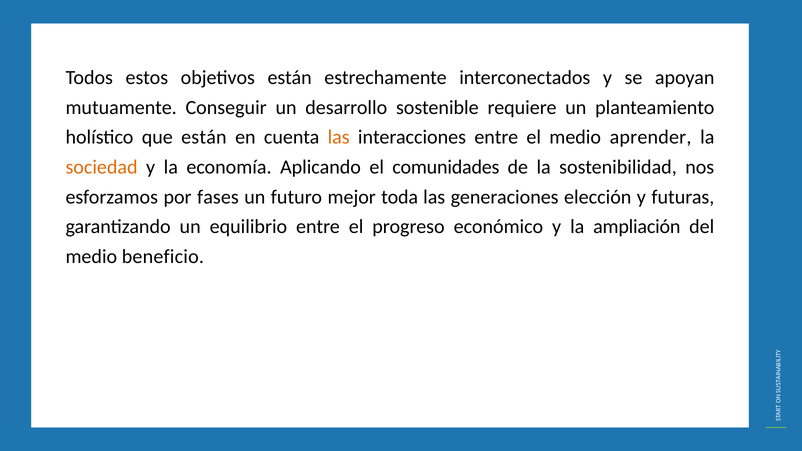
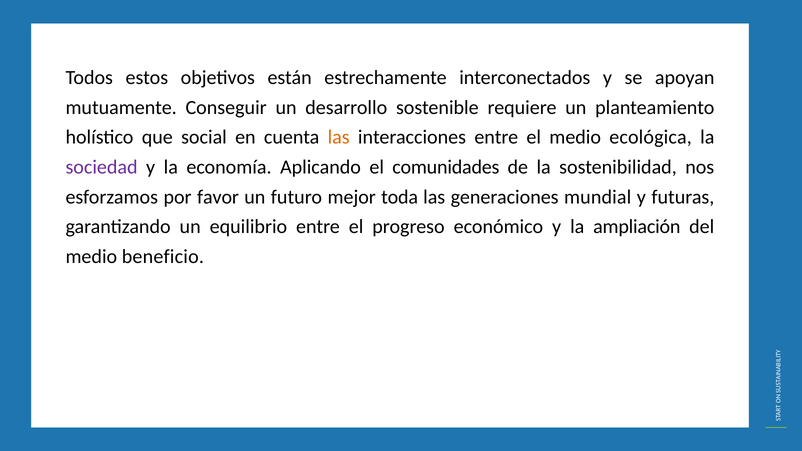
que están: están -> social (204, 137)
aprender: aprender -> ecológica (651, 137)
sociedad colour: orange -> purple (102, 167)
fases: fases -> favor (218, 197)
elección: elección -> mundial (598, 197)
